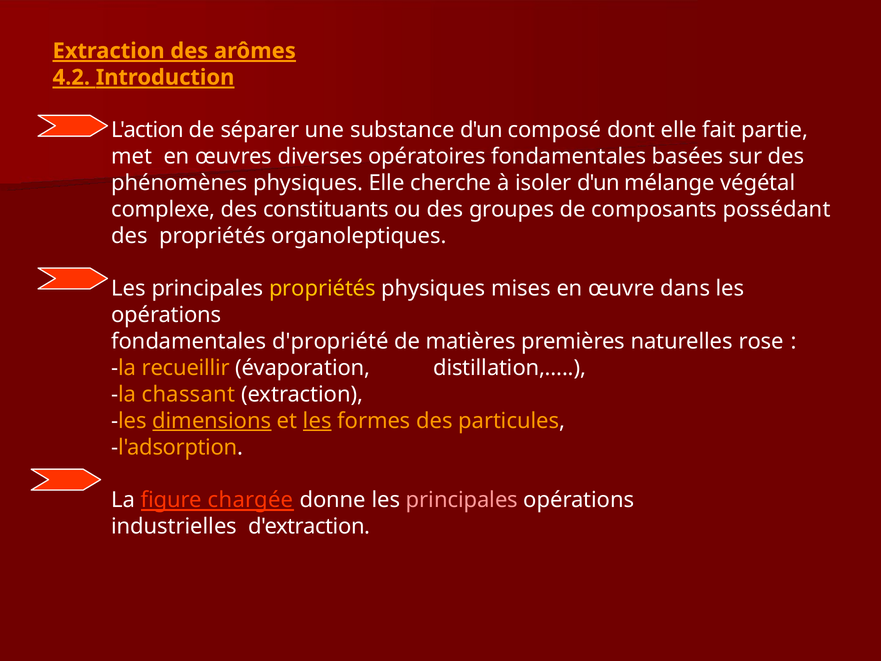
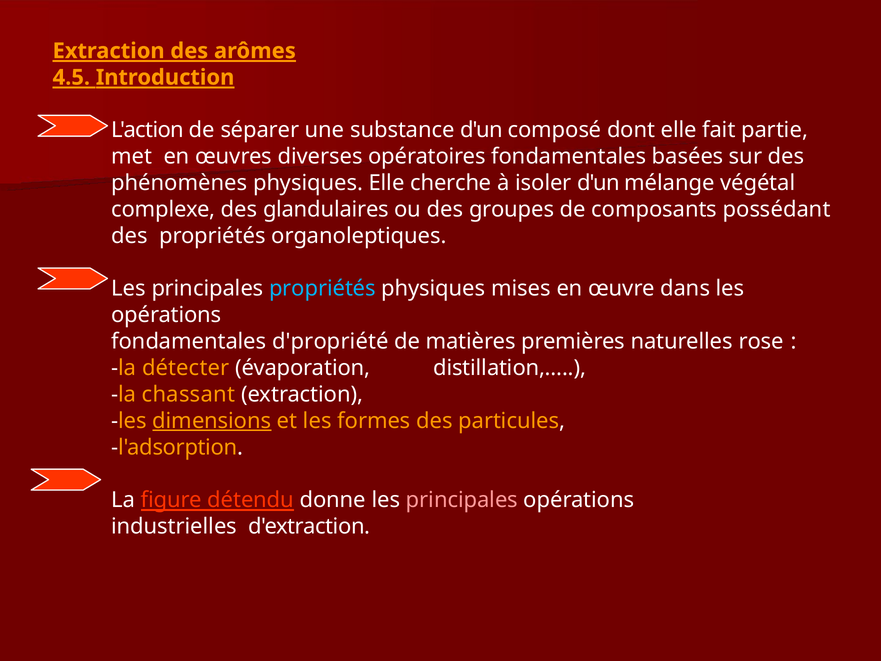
4.2: 4.2 -> 4.5 (71, 77)
constituants: constituants -> glandulaires (326, 209)
propriétés colour: yellow -> light blue (322, 289)
recueillir: recueillir -> détecter (186, 368)
les underline: present -> none (317, 421)
chargée: chargée -> détendu (251, 500)
